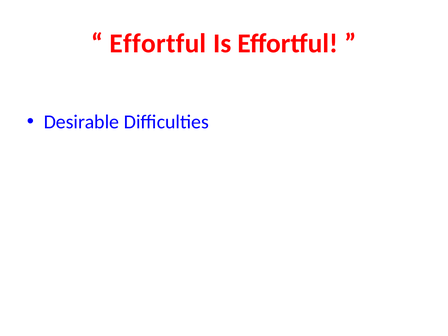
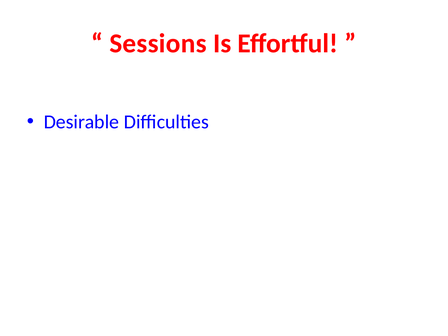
Effortful: Effortful -> Sessions (158, 43)
